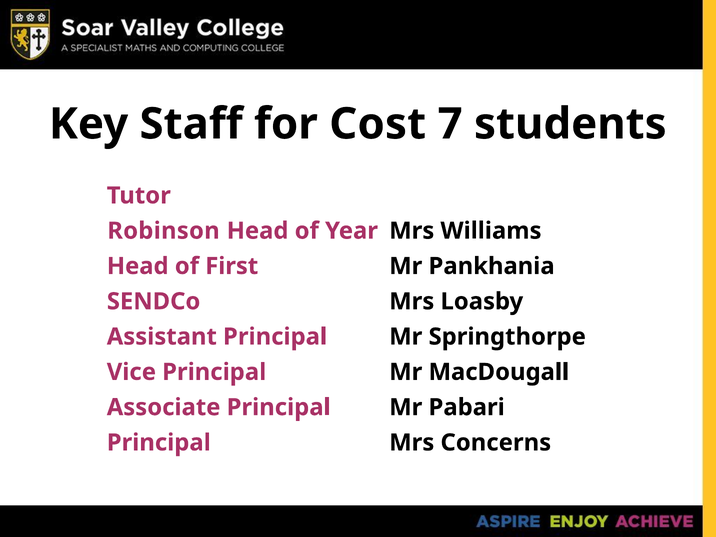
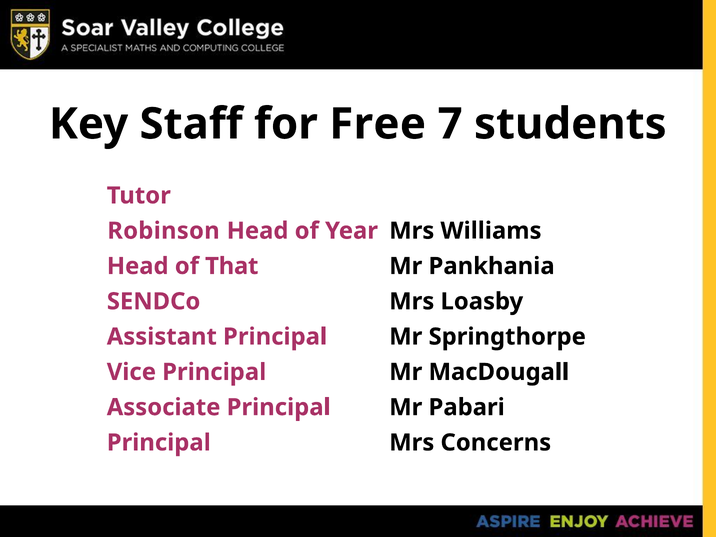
Cost: Cost -> Free (378, 124)
First: First -> That (232, 266)
